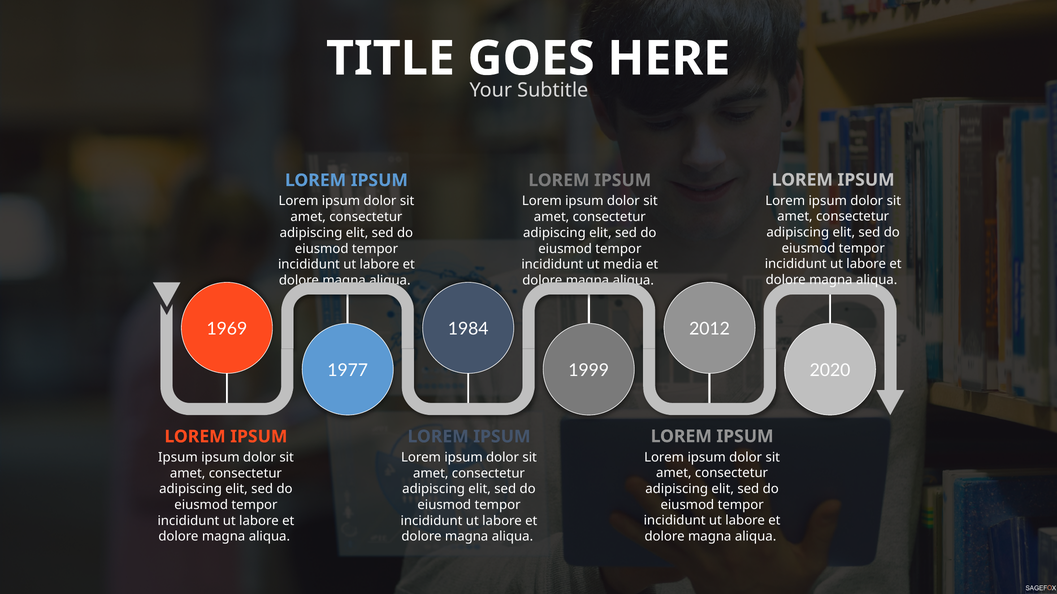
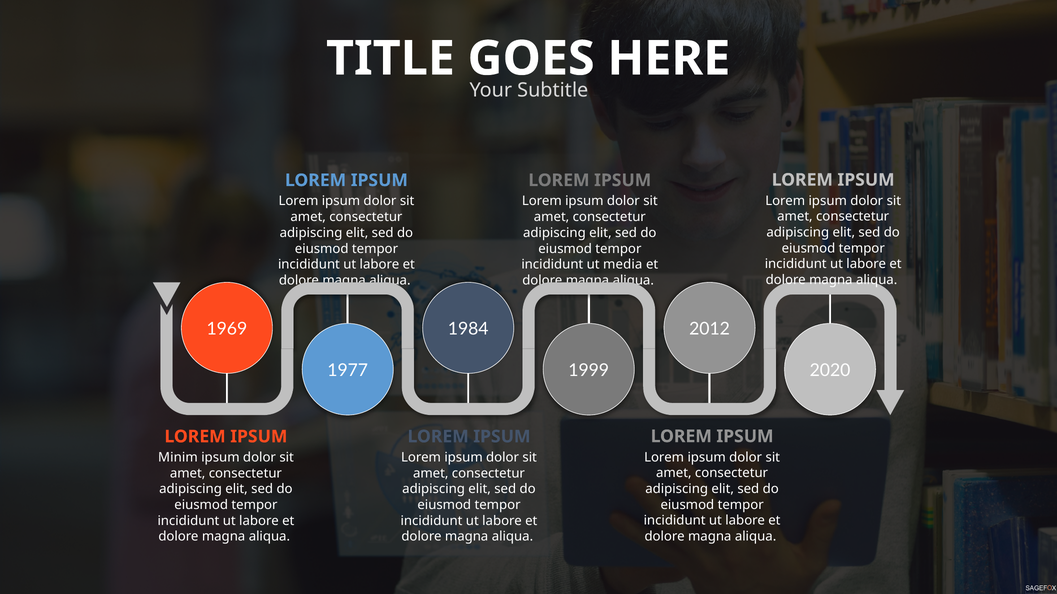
Ipsum: Ipsum -> Minim (178, 458)
